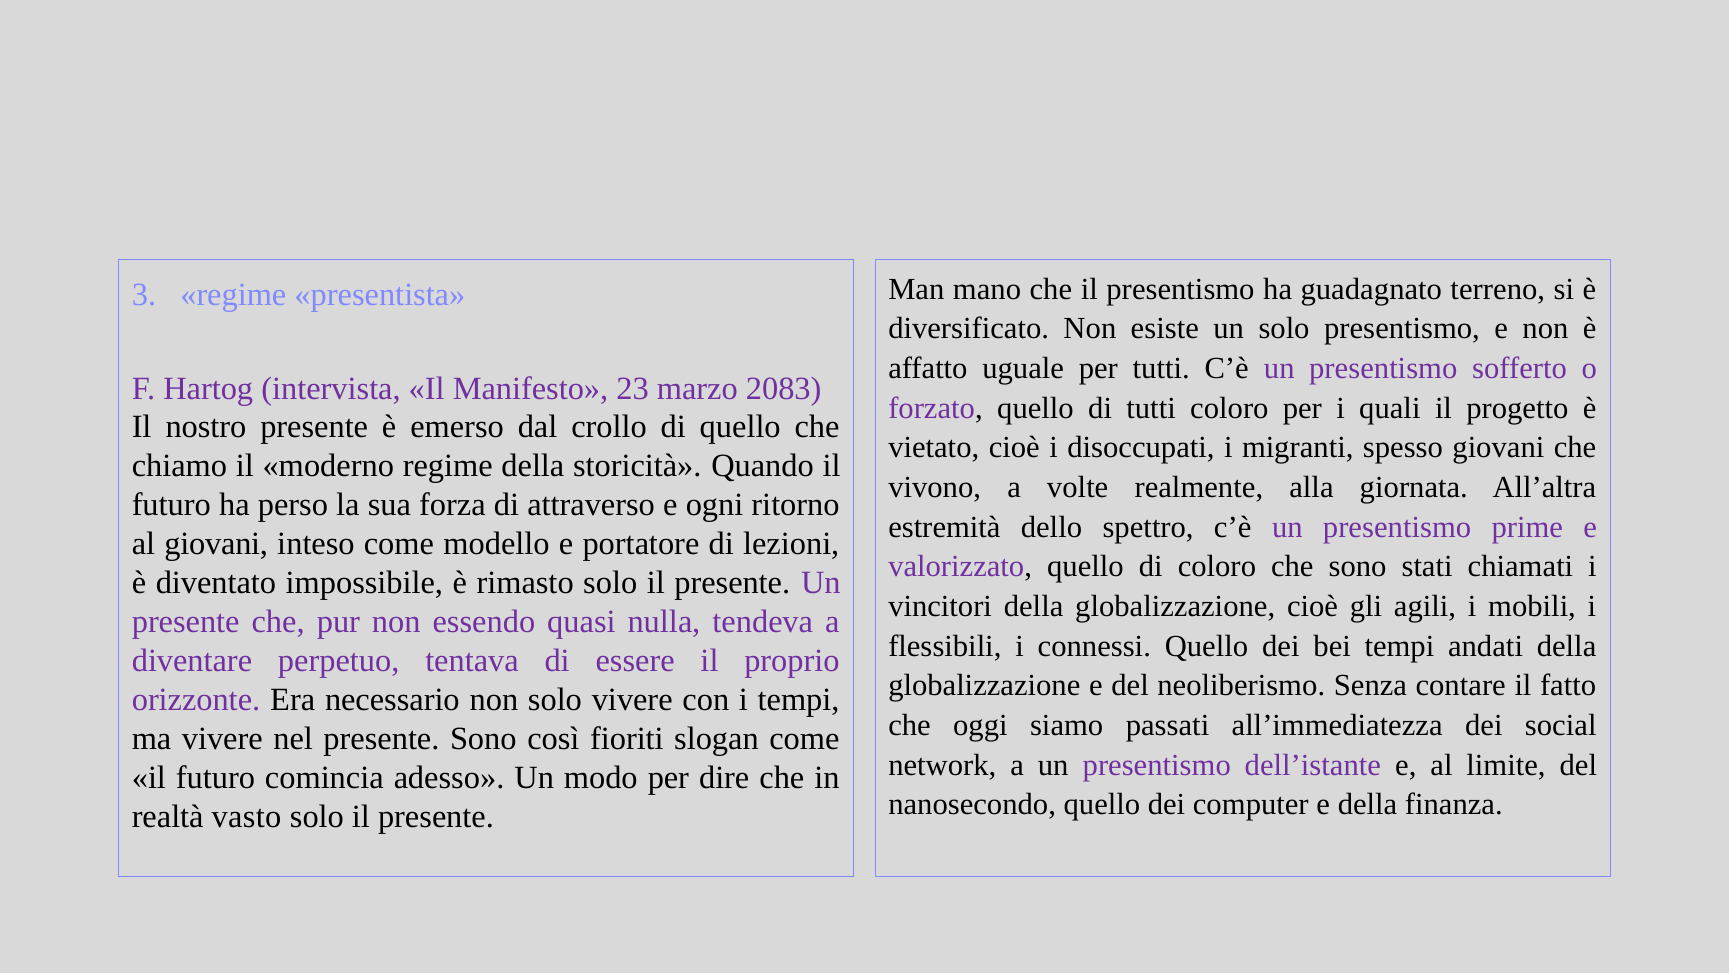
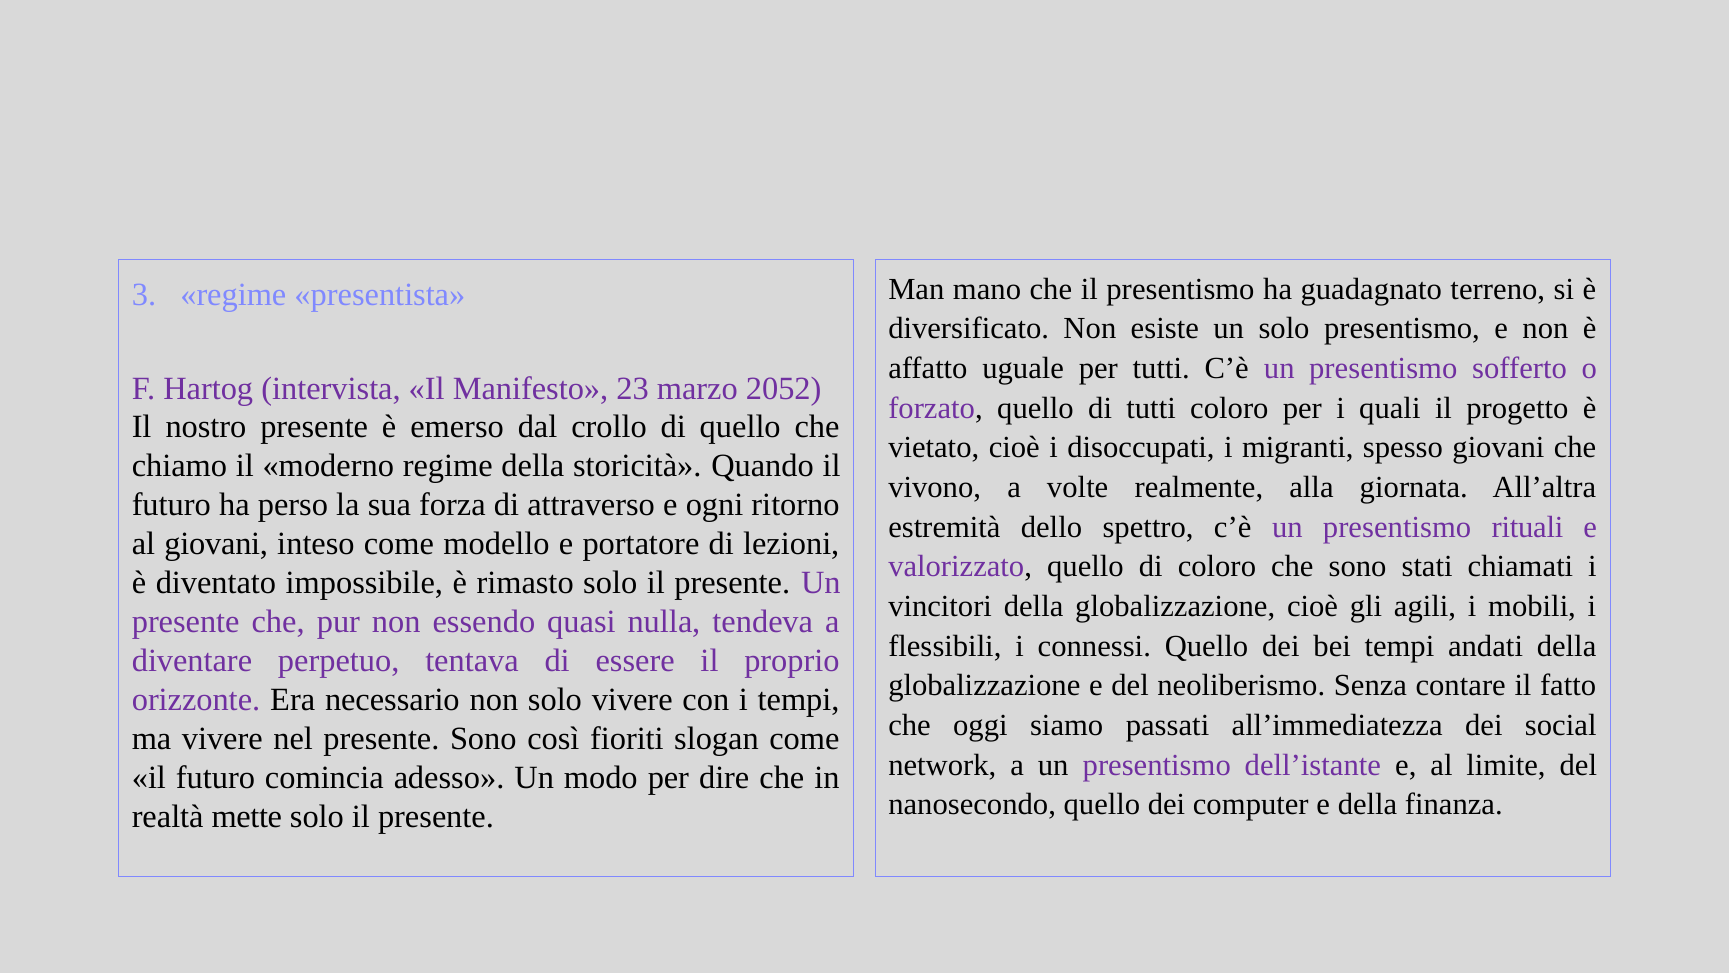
2083: 2083 -> 2052 (784, 388)
prime: prime -> rituali (1527, 527)
vasto: vasto -> mette (247, 816)
